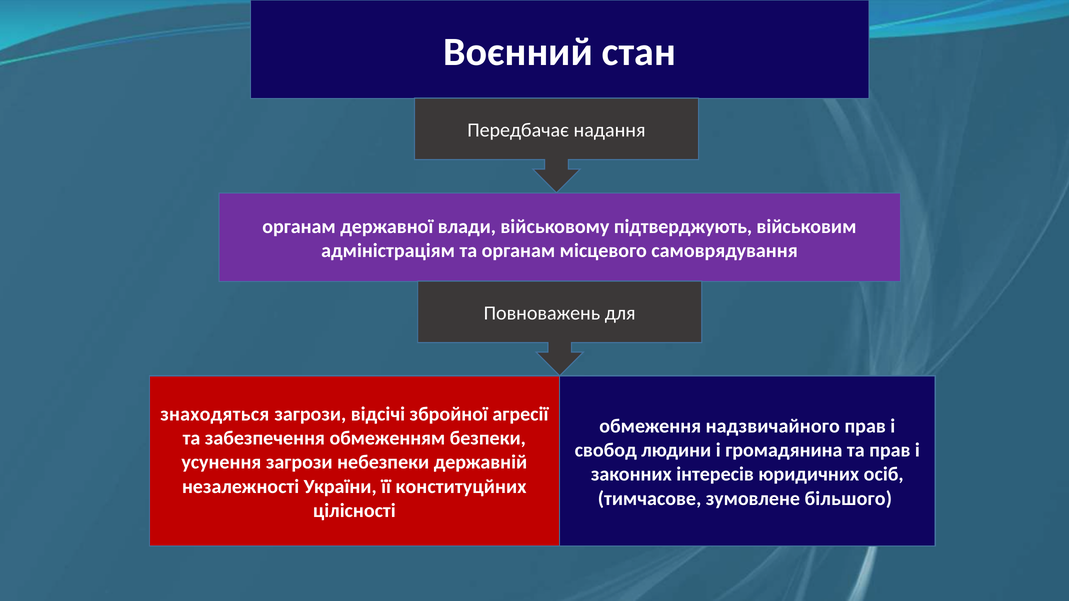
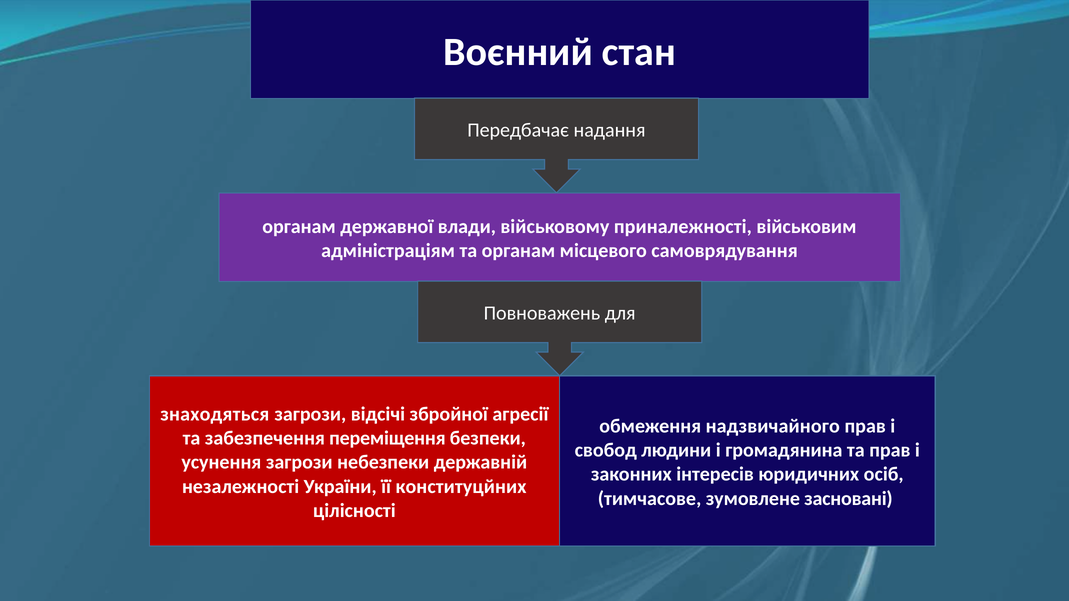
підтверджують: підтверджують -> приналежності (683, 227)
обмеженням: обмеженням -> переміщення (387, 439)
більшого: більшого -> засновані (848, 499)
